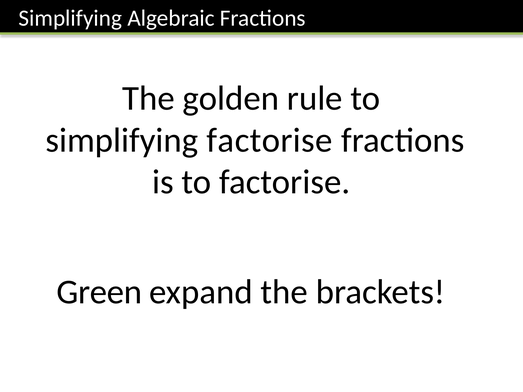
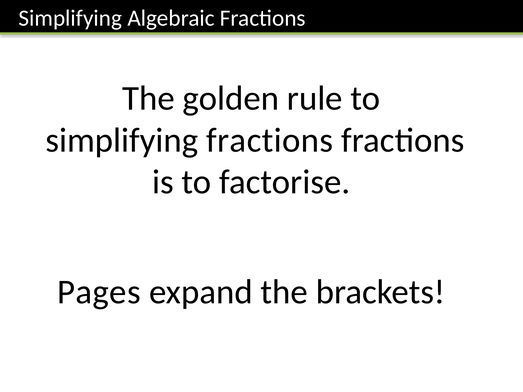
simplifying factorise: factorise -> fractions (270, 140)
Green: Green -> Pages (99, 292)
